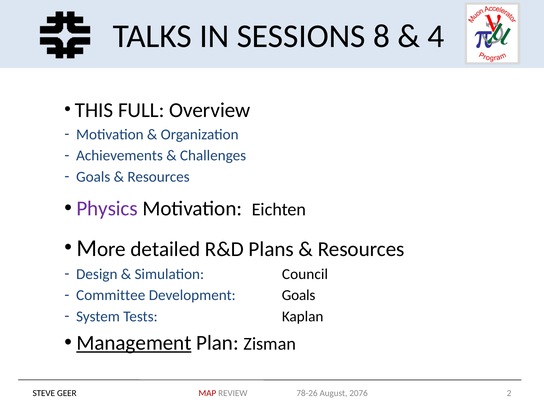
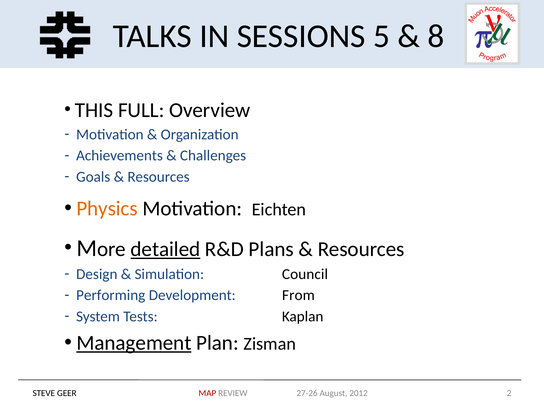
8: 8 -> 5 (381, 36)
4: 4 -> 8 (436, 36)
Physics colour: purple -> orange (107, 209)
detailed underline: none -> present (165, 249)
Committee: Committee -> Performing (111, 295)
Development Goals: Goals -> From (298, 295)
78-26: 78-26 -> 27-26 (307, 393)
2076: 2076 -> 2012 (359, 393)
